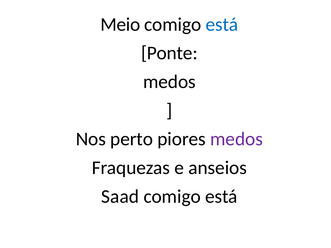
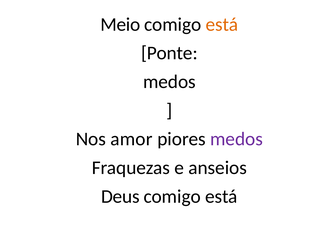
está colour: blue -> orange (222, 24)
perto: perto -> amor (132, 139)
Saad: Saad -> Deus (120, 197)
